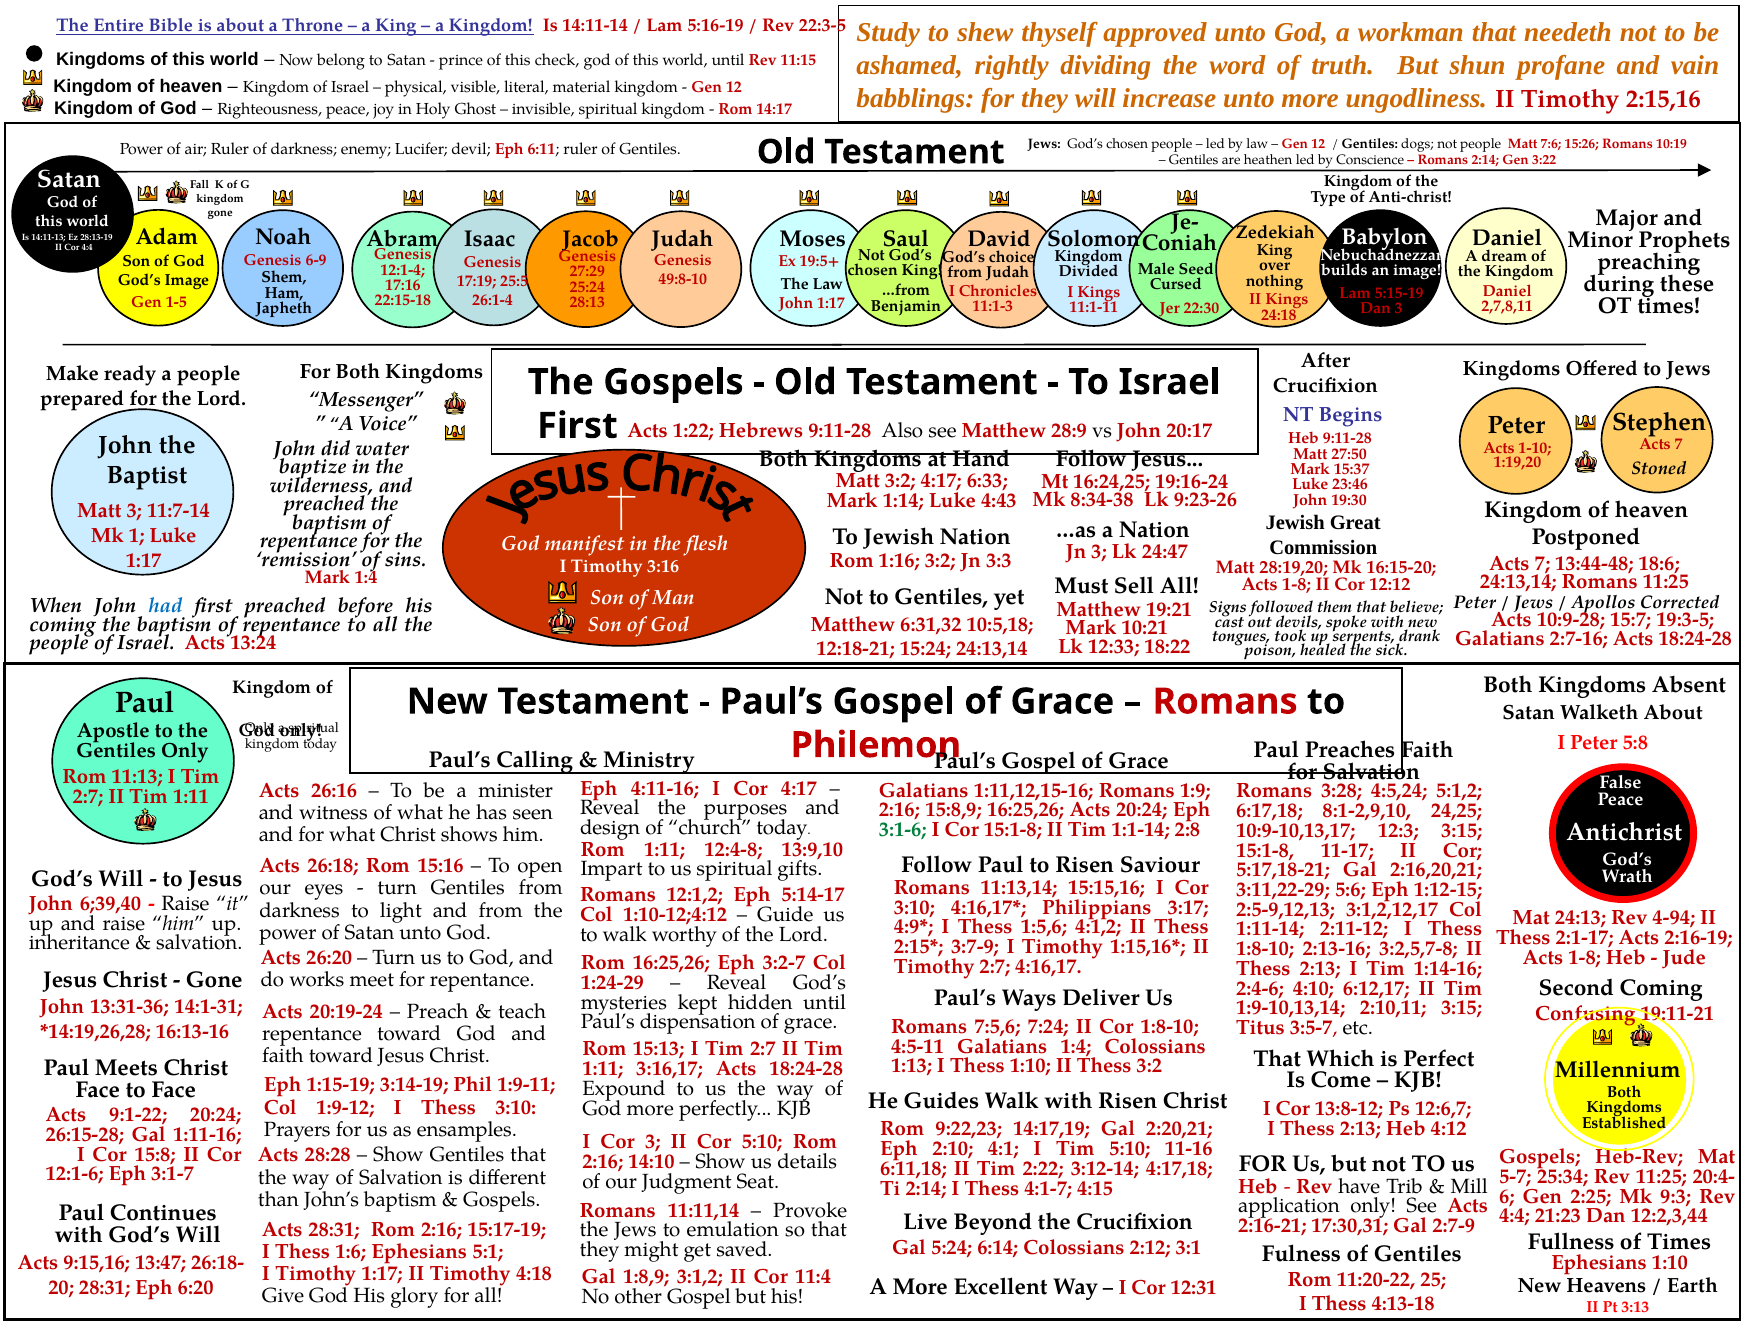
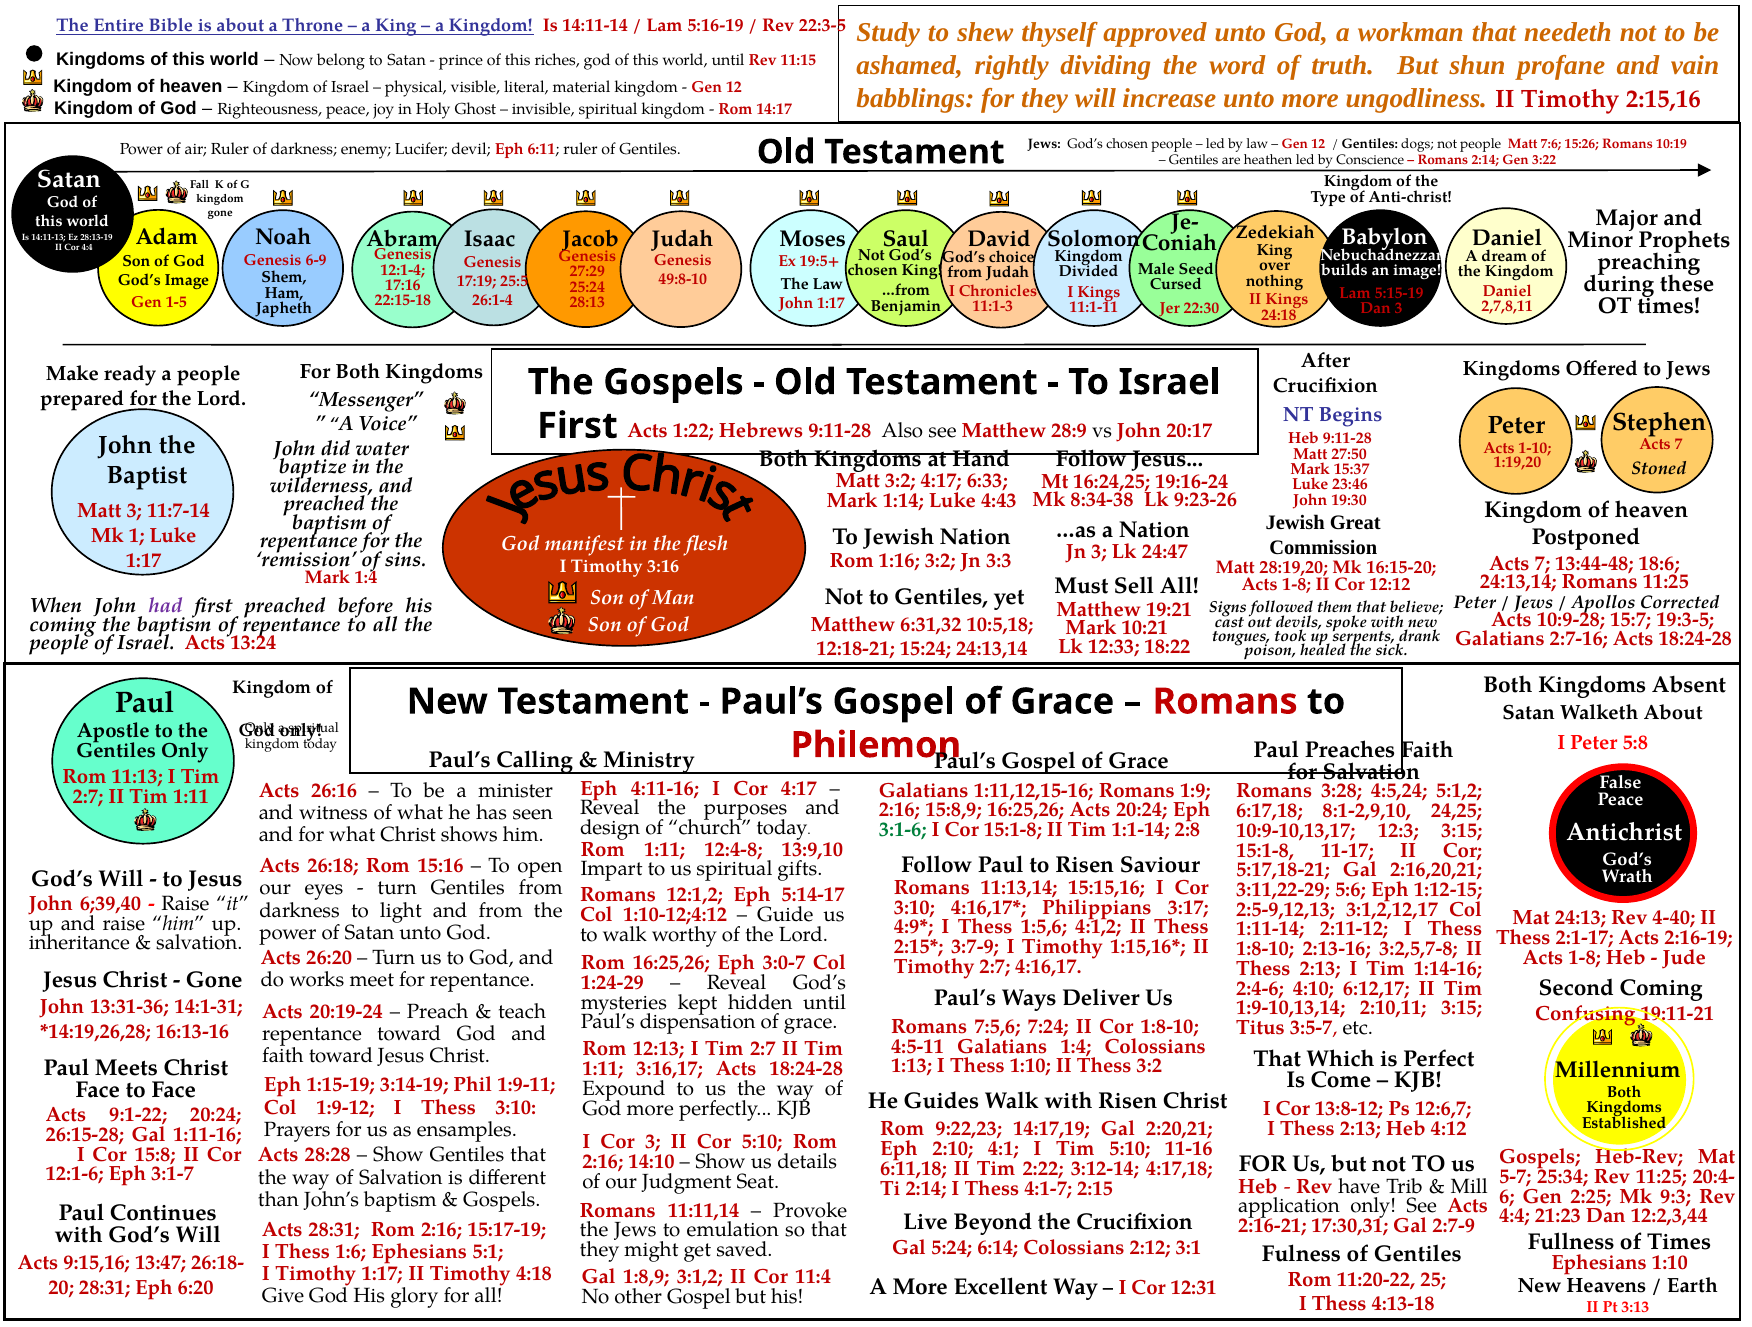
check: check -> riches (557, 61)
had colour: blue -> purple (165, 606)
4-94: 4-94 -> 4-40 (1674, 918)
3:2-7: 3:2-7 -> 3:0-7 (784, 962)
15:13: 15:13 -> 12:13 (659, 1049)
4:15: 4:15 -> 2:15 (1095, 1188)
